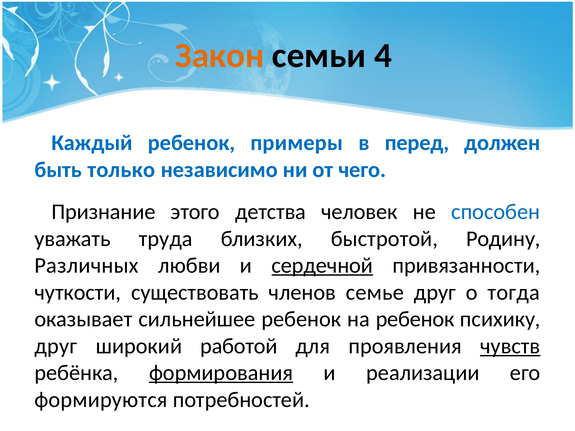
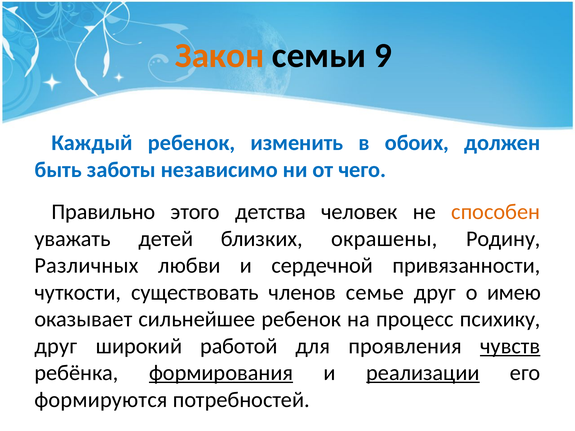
4: 4 -> 9 (383, 56)
примеры: примеры -> изменить (297, 143)
перед: перед -> обоих (417, 143)
только: только -> заботы (121, 170)
Признание: Признание -> Правильно (103, 212)
способен colour: blue -> orange (496, 212)
труда: труда -> детей (166, 239)
быстротой: быстротой -> окрашены (384, 239)
сердечной underline: present -> none (322, 266)
тогда: тогда -> имею (514, 293)
на ребенок: ребенок -> процесс (415, 319)
реализации underline: none -> present (423, 373)
